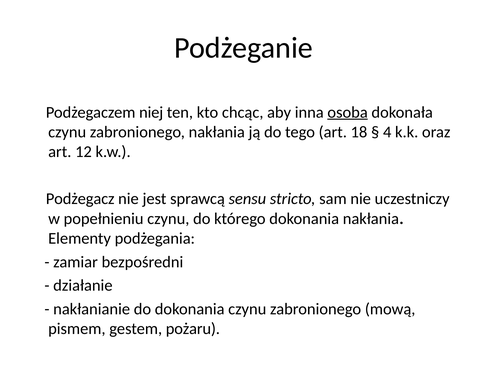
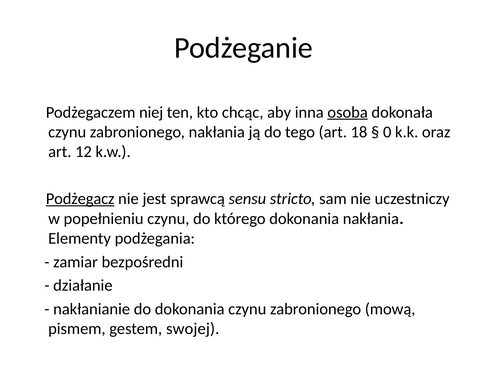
4: 4 -> 0 (387, 132)
Podżegacz underline: none -> present (80, 199)
pożaru: pożaru -> swojej (193, 329)
